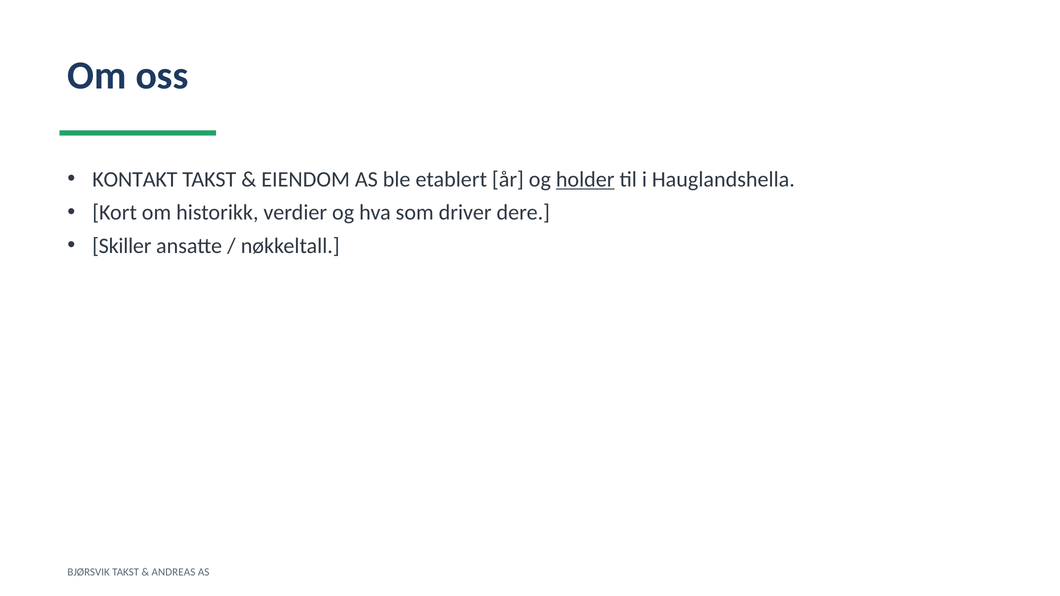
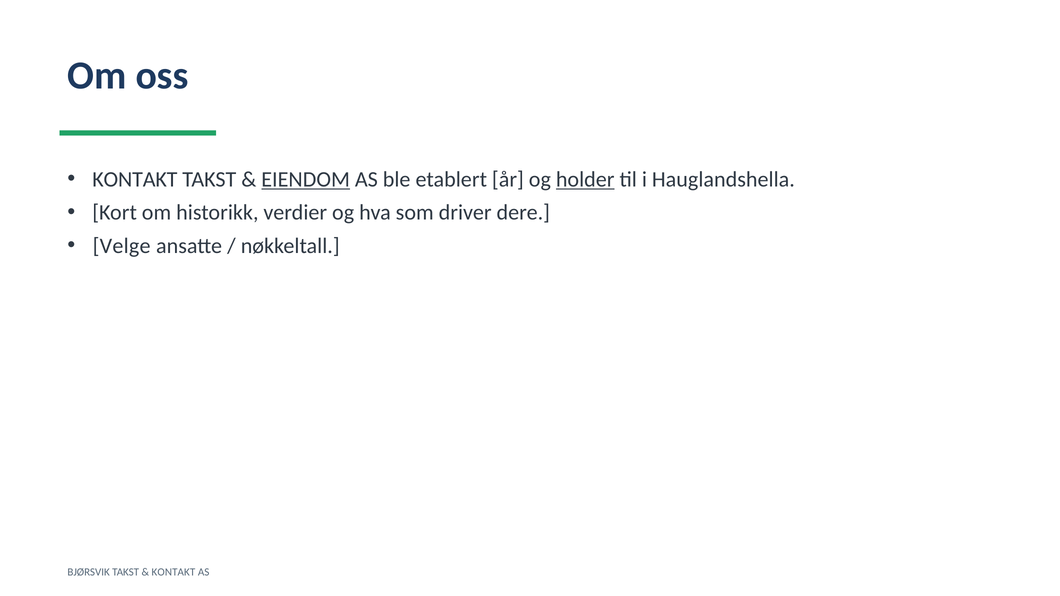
EIENDOM underline: none -> present (306, 180)
Skiller: Skiller -> Velge (122, 246)
ANDREAS: ANDREAS -> KONTAKT (173, 572)
